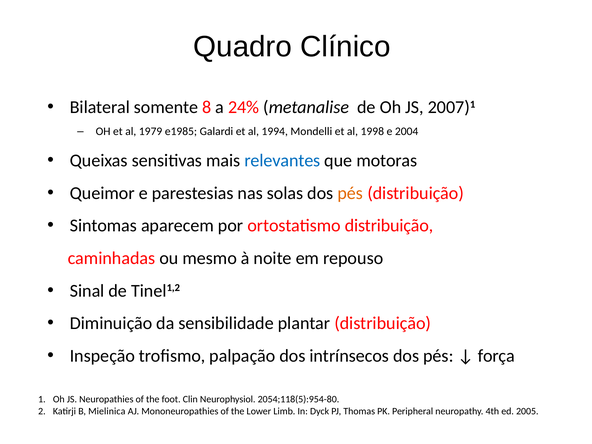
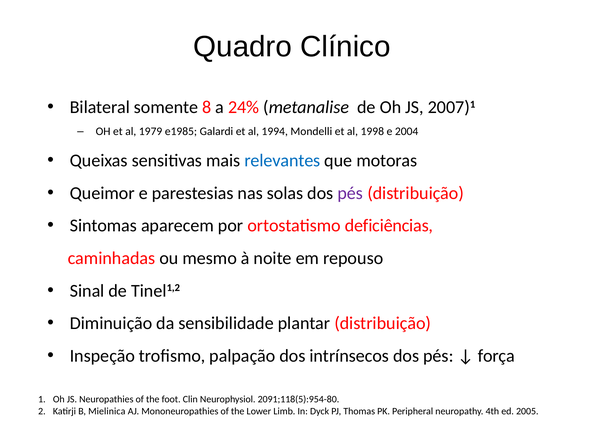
pés colour: orange -> purple (350, 193)
ortostatismo distribuição: distribuição -> deficiências (389, 226)
2054;118(5):954-80: 2054;118(5):954-80 -> 2091;118(5):954-80 (298, 399)
